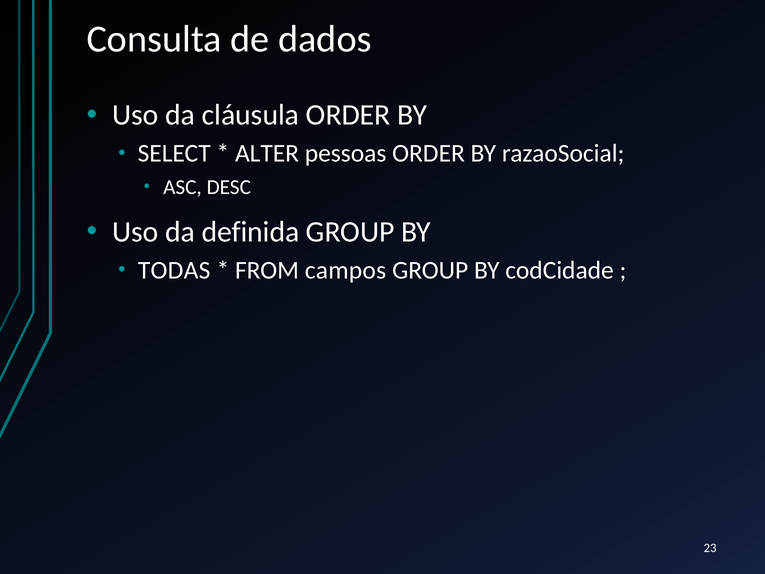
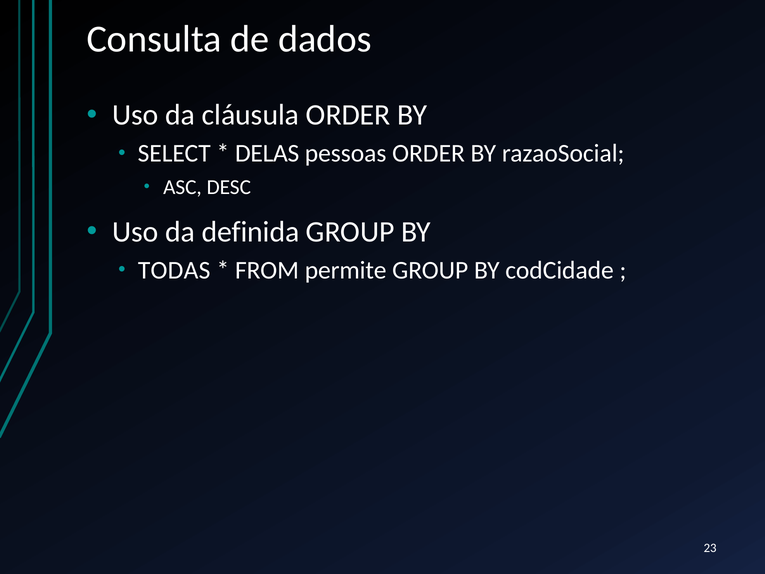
ALTER: ALTER -> DELAS (267, 153)
campos: campos -> permite (346, 270)
